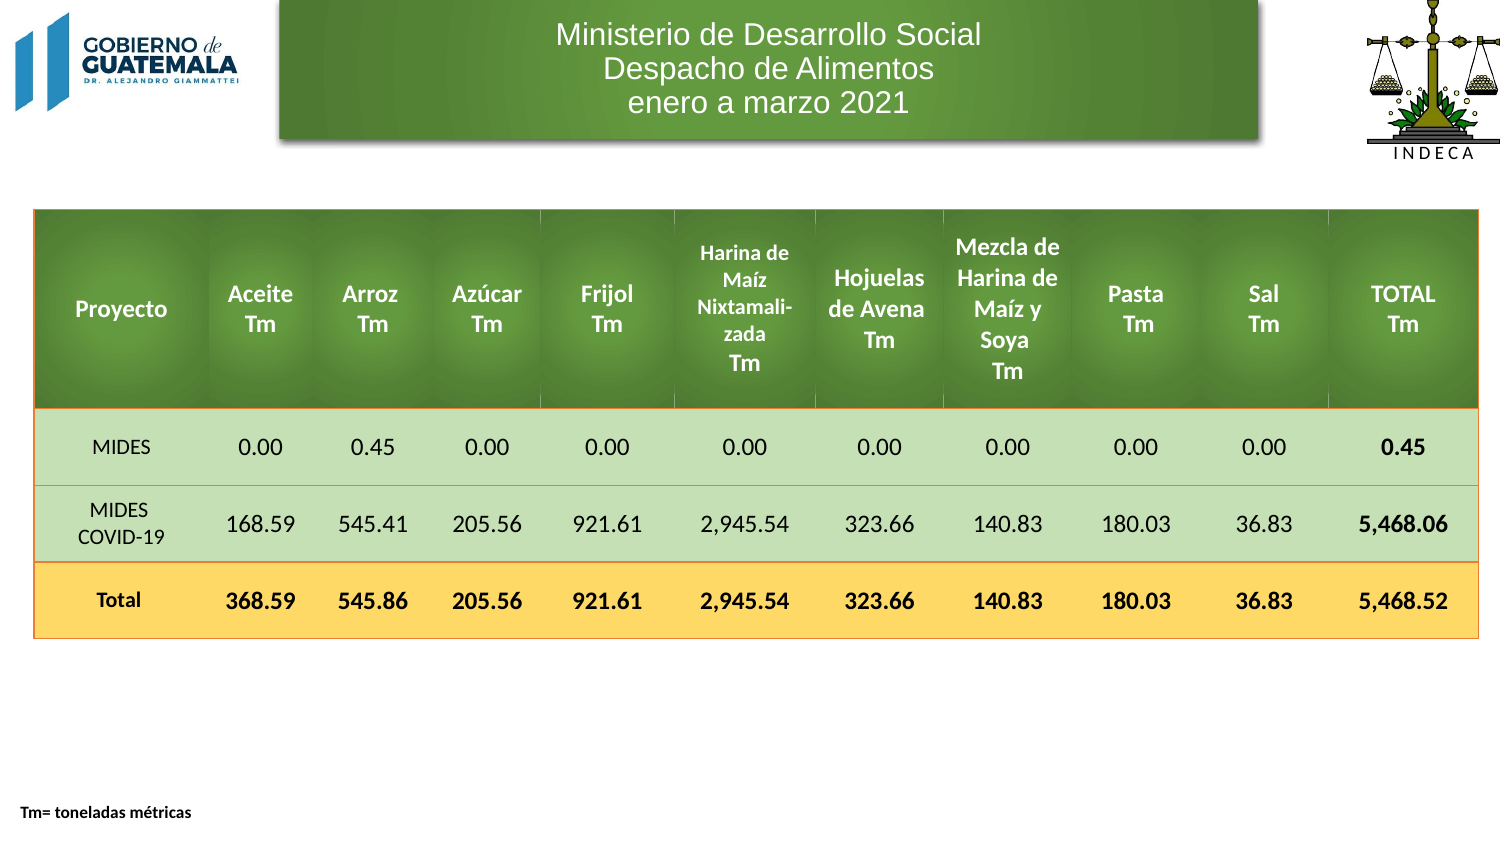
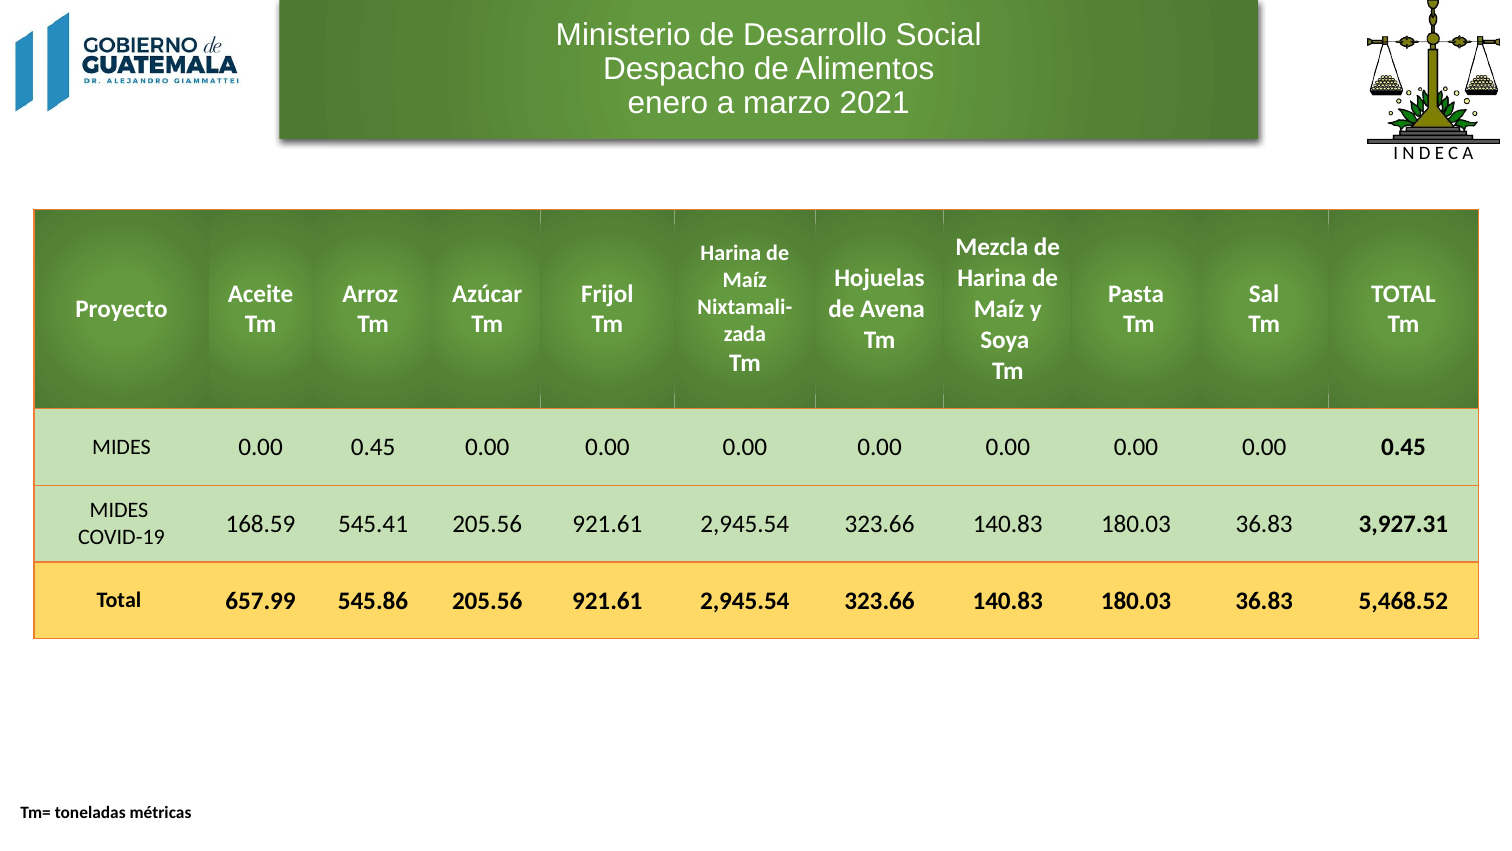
5,468.06: 5,468.06 -> 3,927.31 (1403, 524)
368.59: 368.59 -> 657.99 (261, 600)
